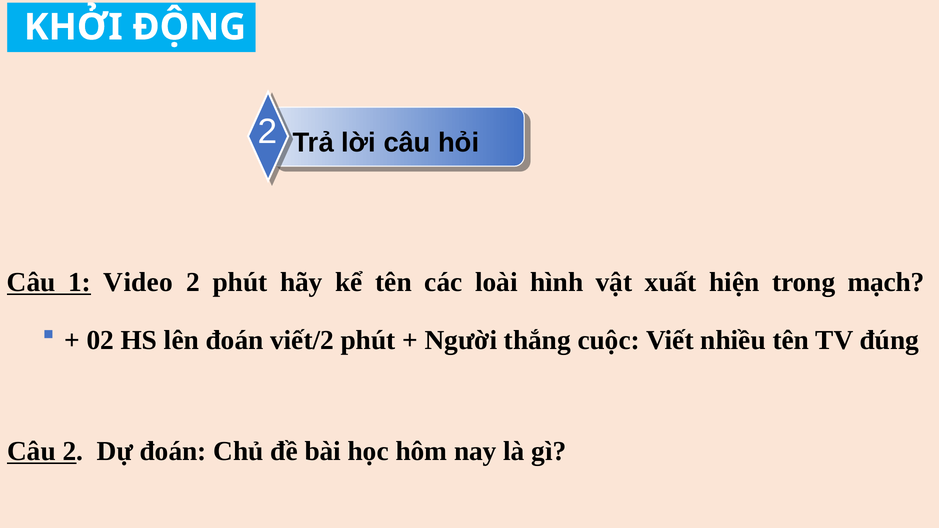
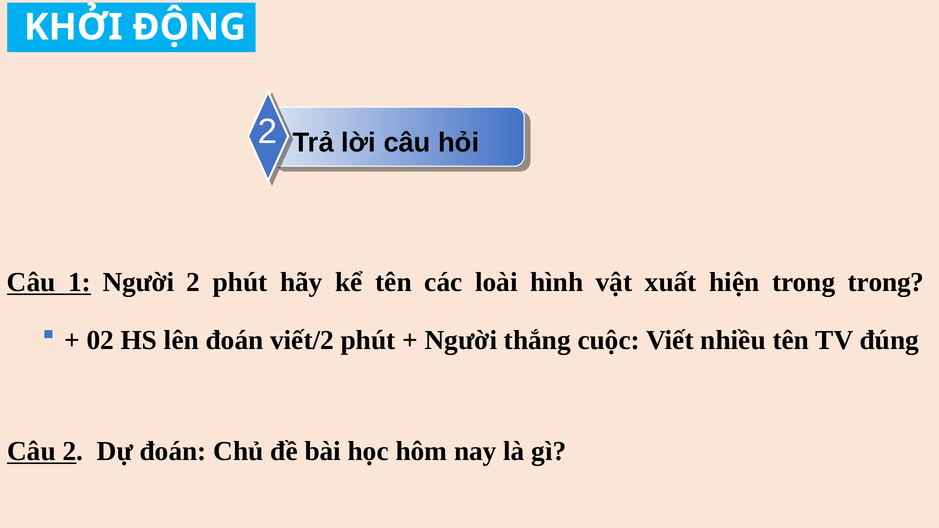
1 Video: Video -> Người (139, 282)
trong mạch: mạch -> trong (886, 282)
